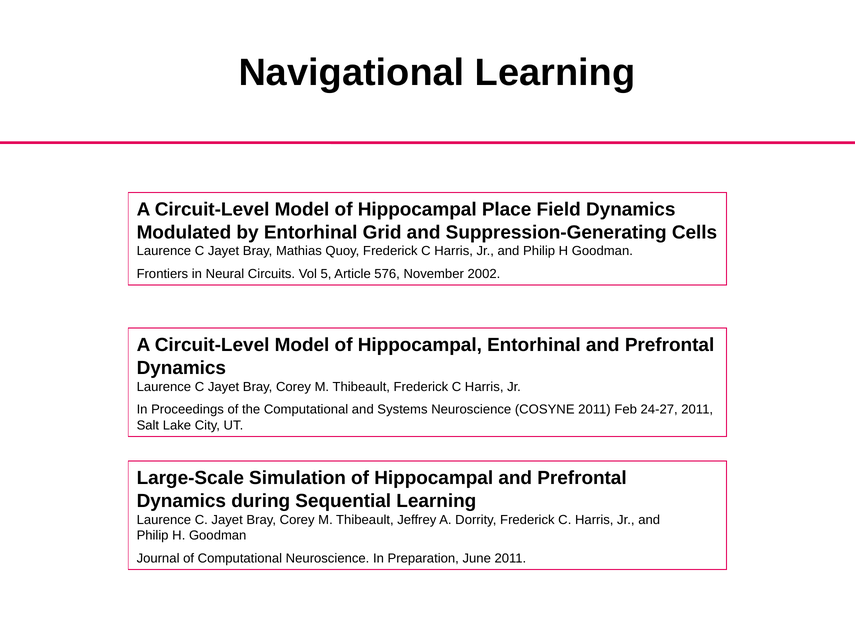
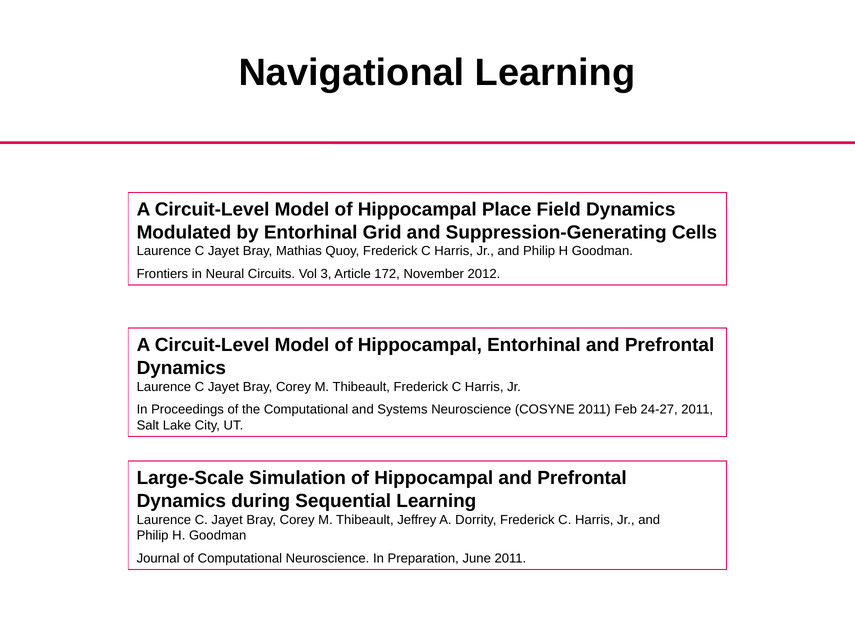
5: 5 -> 3 (326, 274)
576: 576 -> 172 (387, 274)
2002: 2002 -> 2012 (484, 274)
